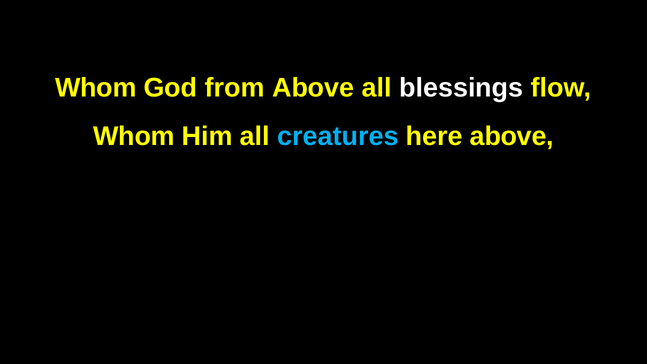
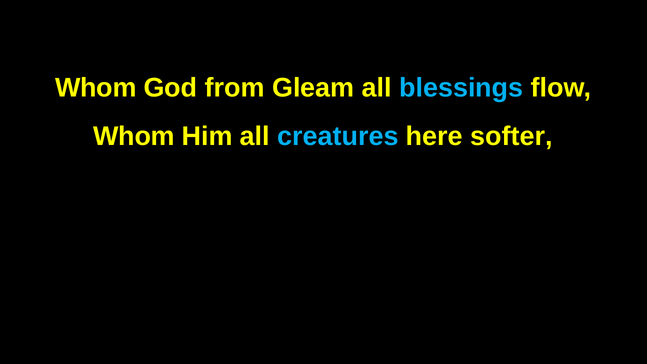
from Above: Above -> Gleam (313, 88)
blessings colour: white -> light blue (461, 88)
here above: above -> softer (512, 136)
